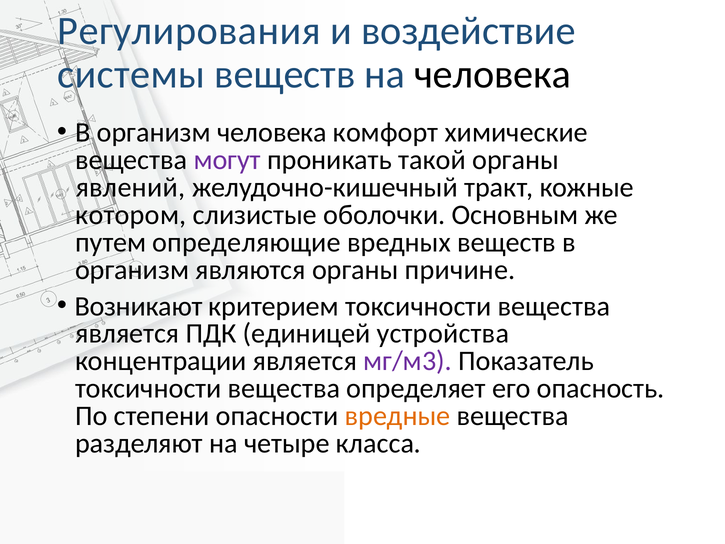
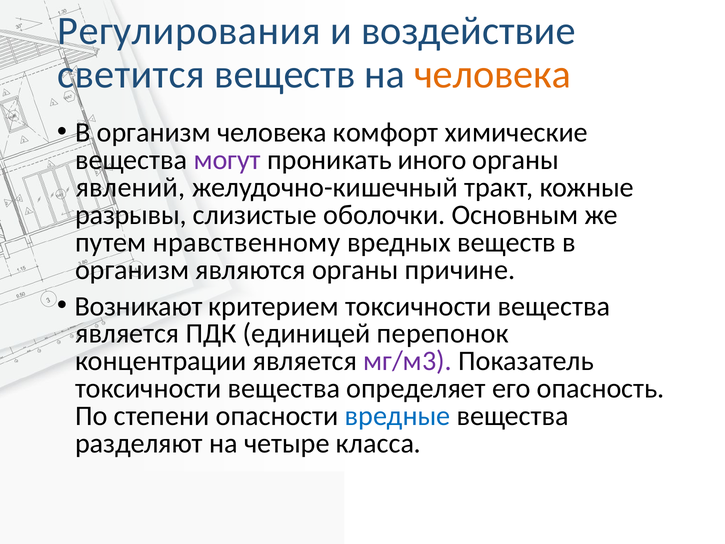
системы: системы -> светится (131, 75)
человека colour: black -> orange (493, 75)
такой: такой -> иного (432, 160)
котором: котором -> разрывы (131, 215)
определяющие: определяющие -> нравственному (247, 242)
устройства: устройства -> перепонок (443, 334)
вредные colour: orange -> blue (398, 416)
